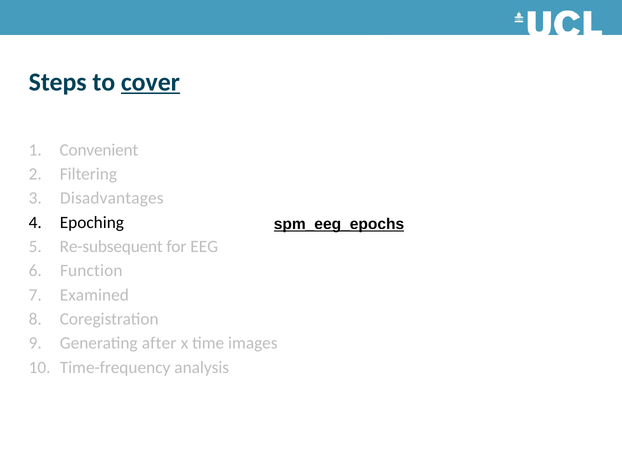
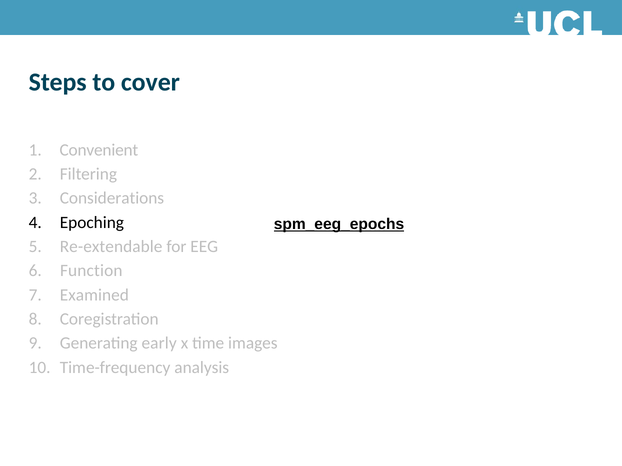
cover underline: present -> none (150, 82)
Disadvantages: Disadvantages -> Considerations (112, 198)
Re-subsequent: Re-subsequent -> Re-extendable (111, 247)
after: after -> early (159, 344)
